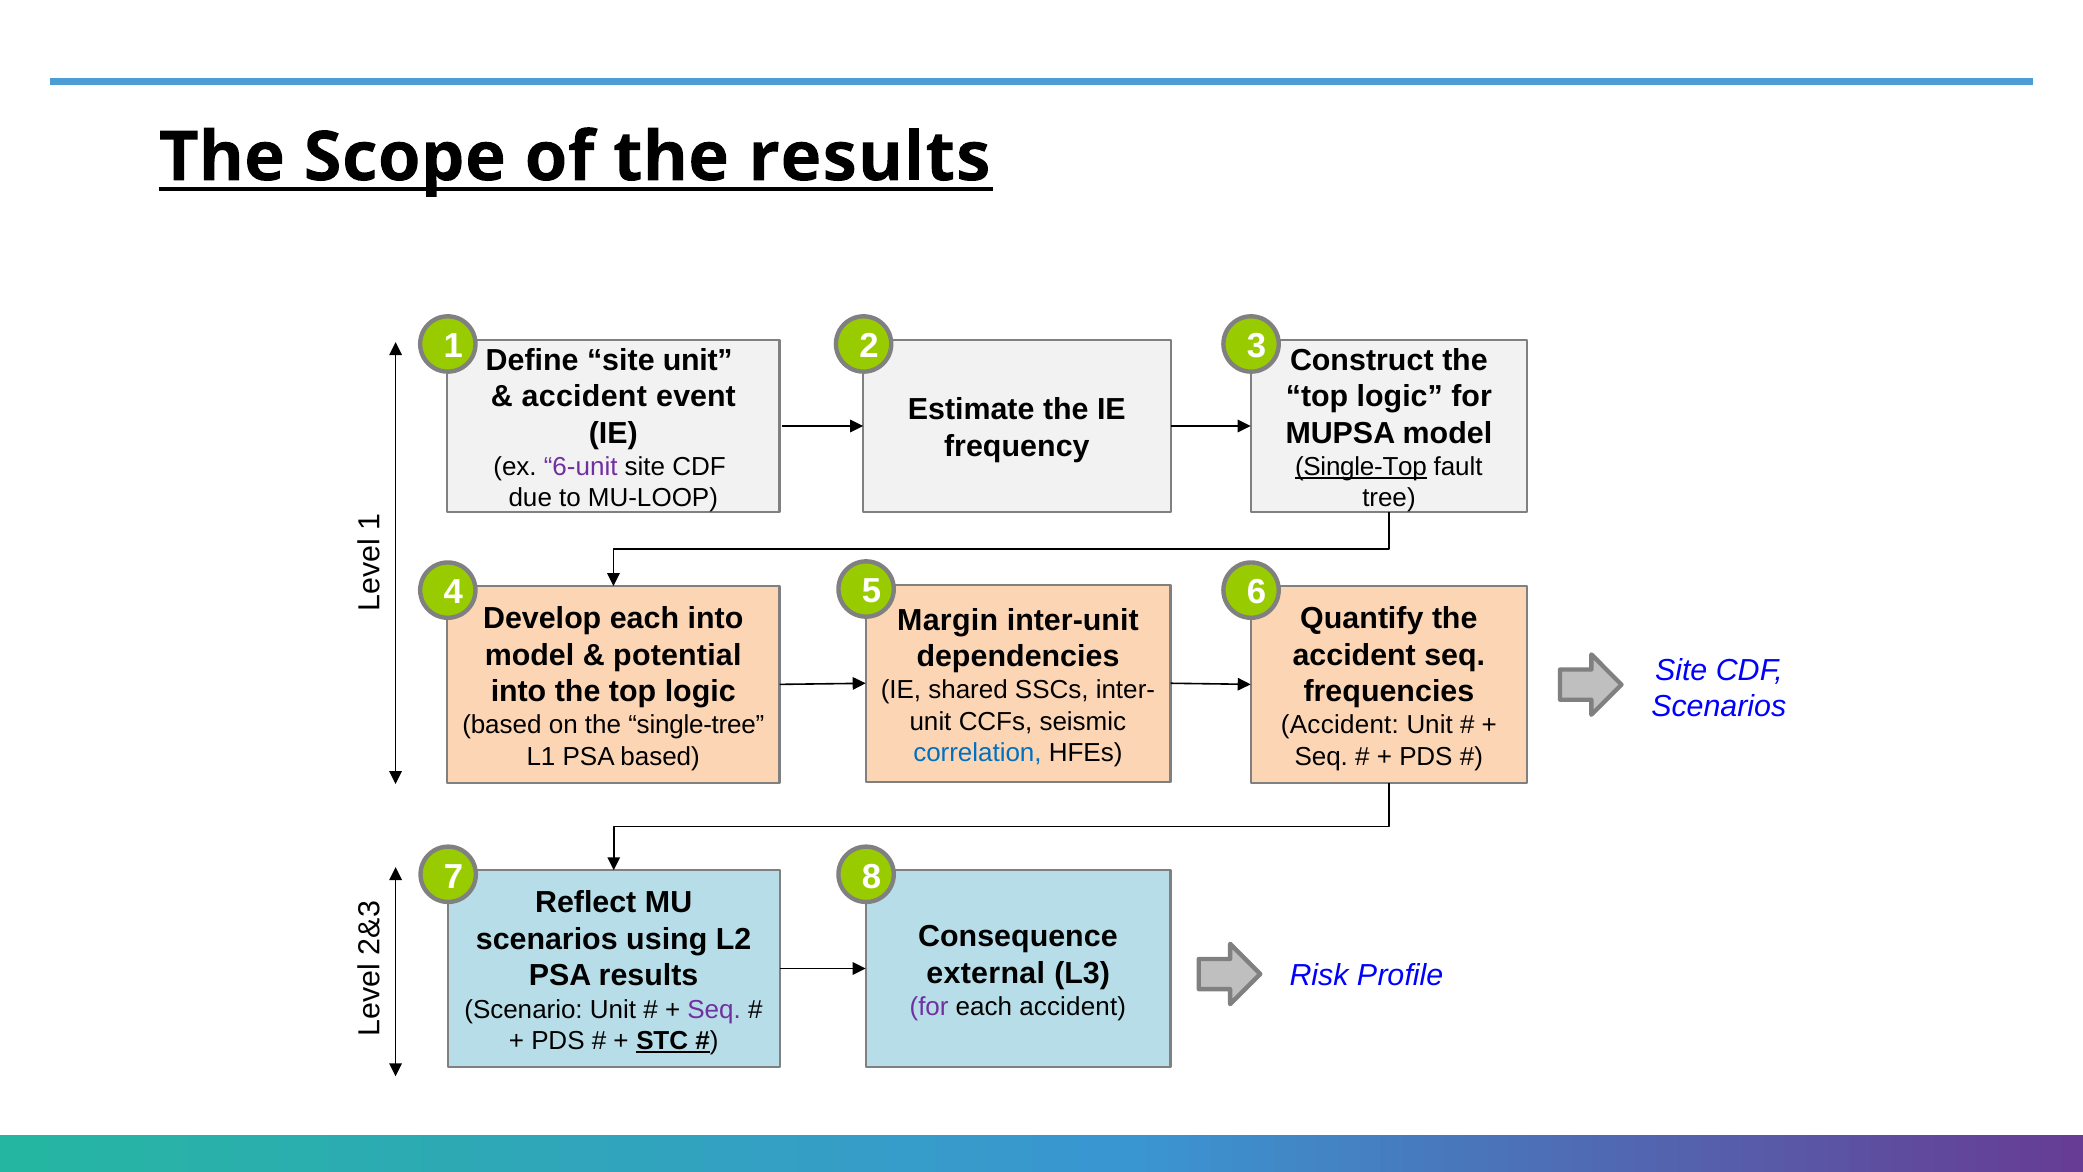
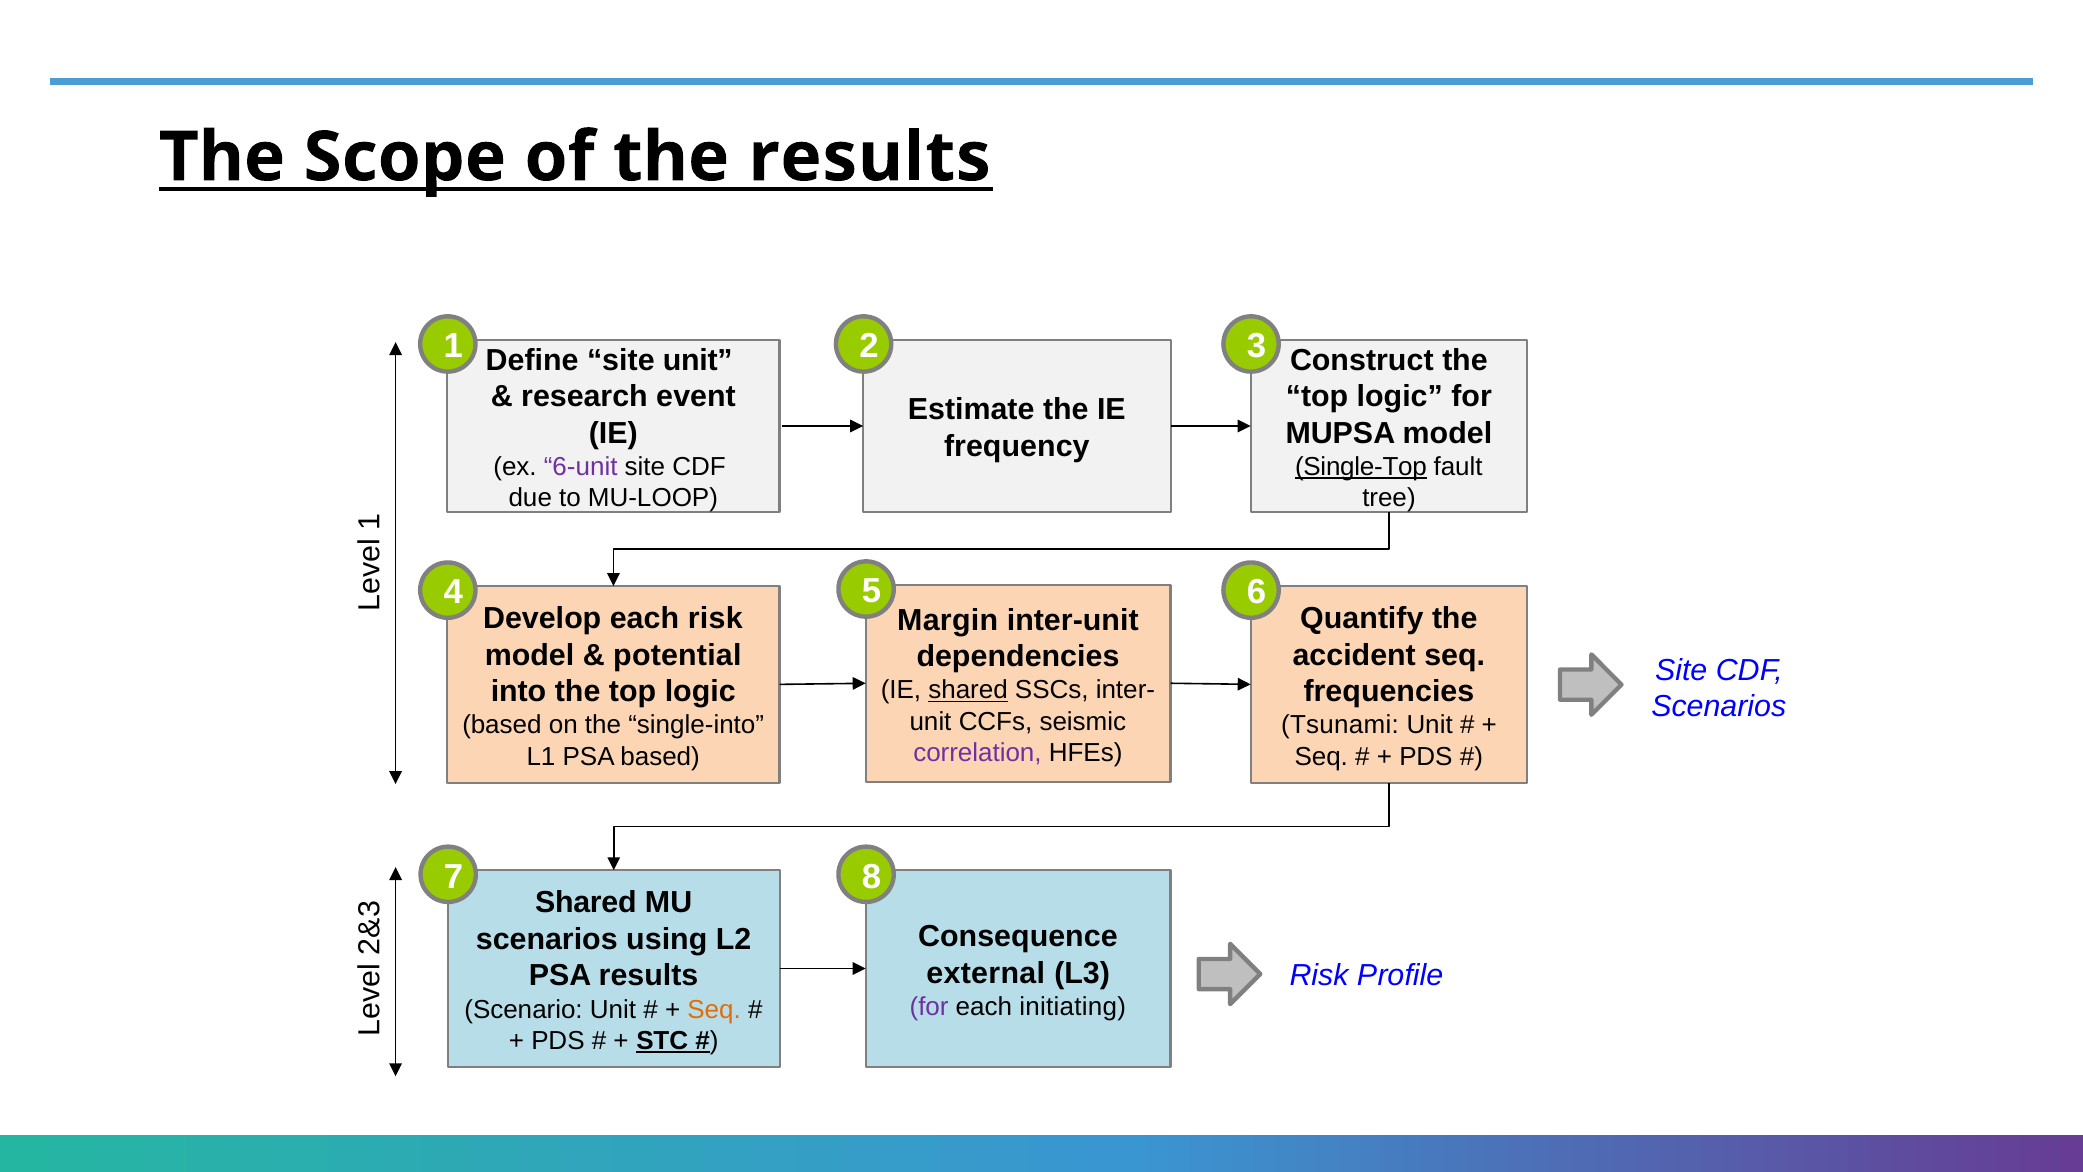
accident: accident -> research (584, 397)
each into: into -> risk (715, 619)
shared underline: none -> present (968, 690)
single-tree: single-tree -> single-into (696, 725)
Accident: Accident -> Tsunami (1340, 725)
correlation colour: blue -> purple (977, 753)
Reflect: Reflect -> Shared (586, 903)
each accident: accident -> initiating (1073, 1007)
Seq colour: purple -> orange (714, 1009)
